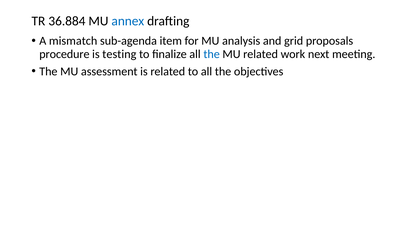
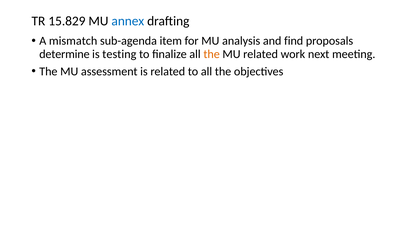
36.884: 36.884 -> 15.829 (67, 21)
grid: grid -> find (294, 41)
procedure: procedure -> determine (64, 54)
the colour: blue -> orange (212, 54)
